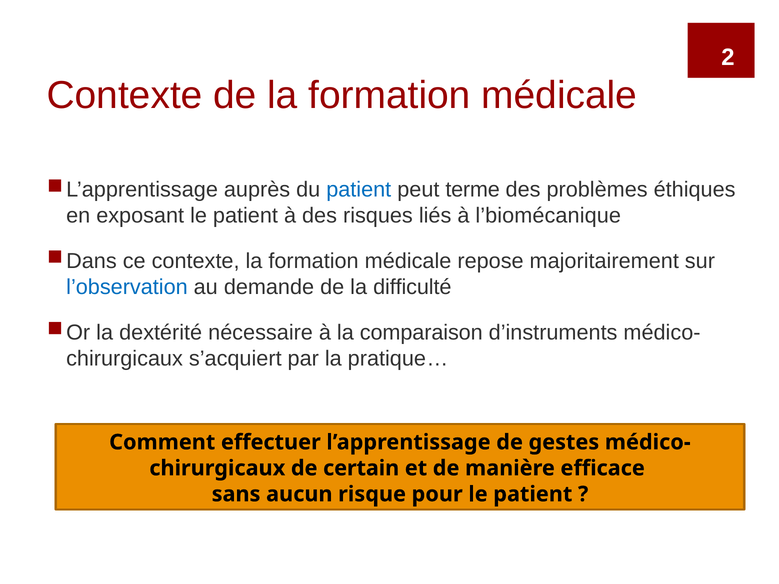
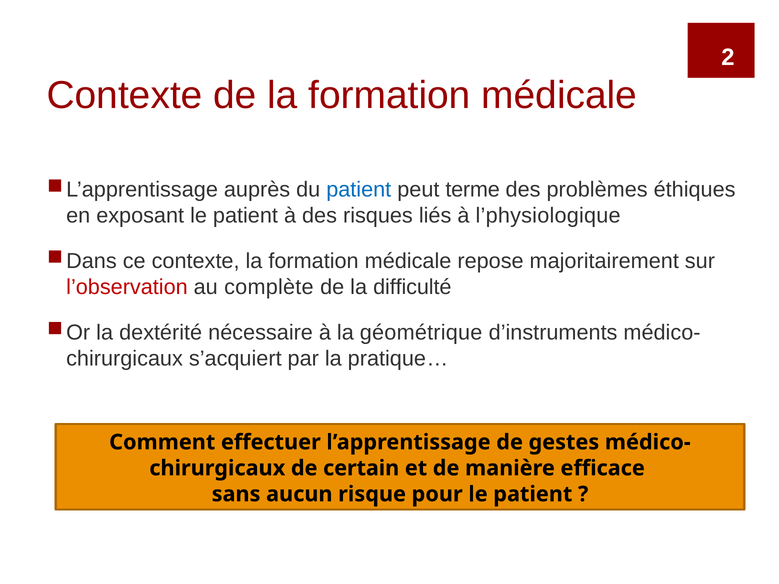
l’biomécanique: l’biomécanique -> l’physiologique (548, 216)
l’observation colour: blue -> red (127, 287)
demande: demande -> complète (269, 287)
comparaison: comparaison -> géométrique (421, 333)
